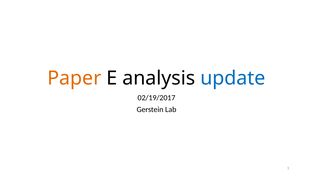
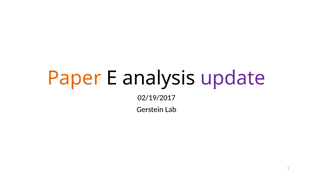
update colour: blue -> purple (233, 78)
